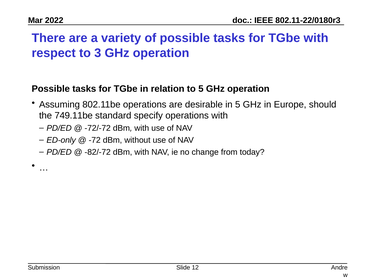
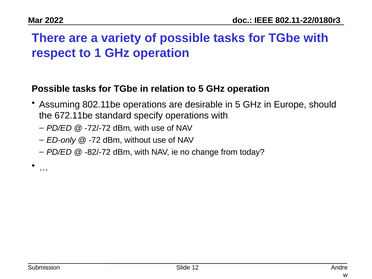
3: 3 -> 1 (98, 53)
749.11be: 749.11be -> 672.11be (74, 116)
